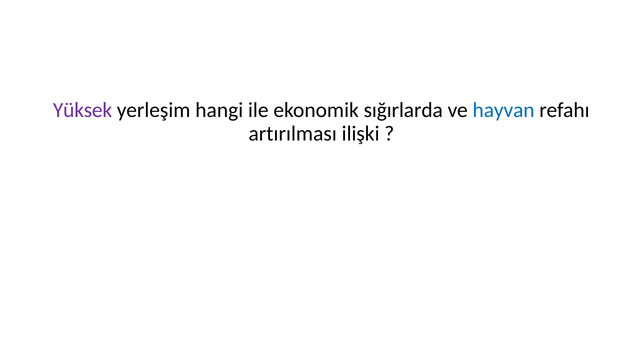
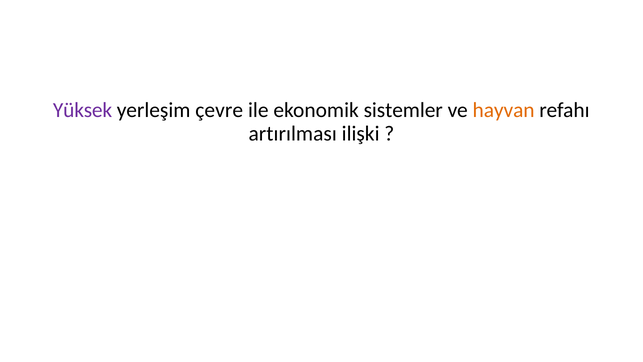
hangi: hangi -> çevre (219, 110)
sığırlarda: sığırlarda -> sistemler (403, 110)
hayvan colour: blue -> orange (504, 110)
